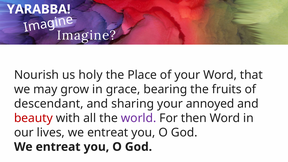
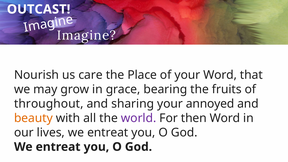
YARABBA: YARABBA -> OUTCAST (39, 9)
holy: holy -> care (91, 75)
descendant: descendant -> throughout (49, 104)
beauty colour: red -> orange (33, 118)
